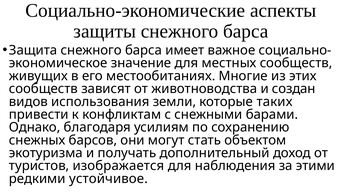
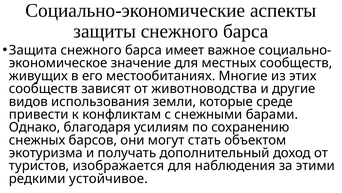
создан: создан -> другие (294, 89)
таких: таких -> среде (275, 101)
